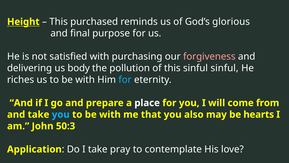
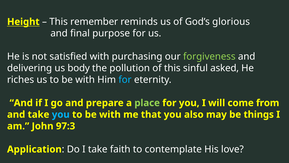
purchased: purchased -> remember (94, 22)
forgiveness colour: pink -> light green (209, 56)
sinful sinful: sinful -> asked (225, 68)
place colour: white -> light green (147, 103)
hearts: hearts -> things (259, 114)
50:3: 50:3 -> 97:3 (66, 126)
pray: pray -> faith (120, 149)
